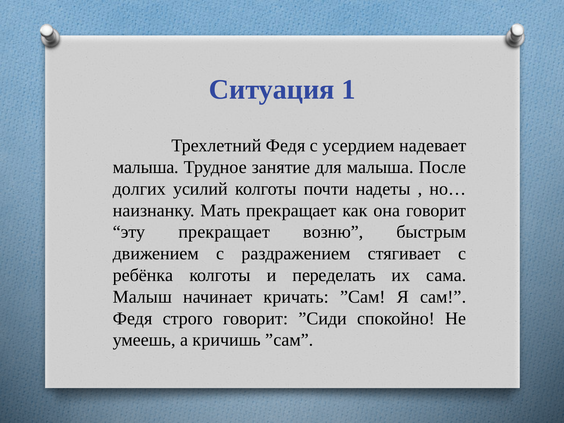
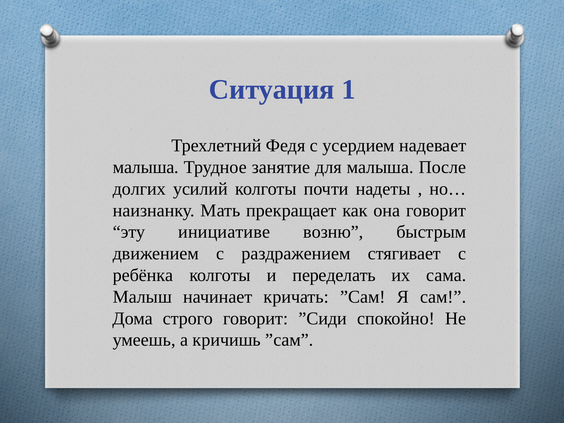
эту прекращает: прекращает -> инициативе (224, 232)
Федя: Федя -> Дома (133, 318)
